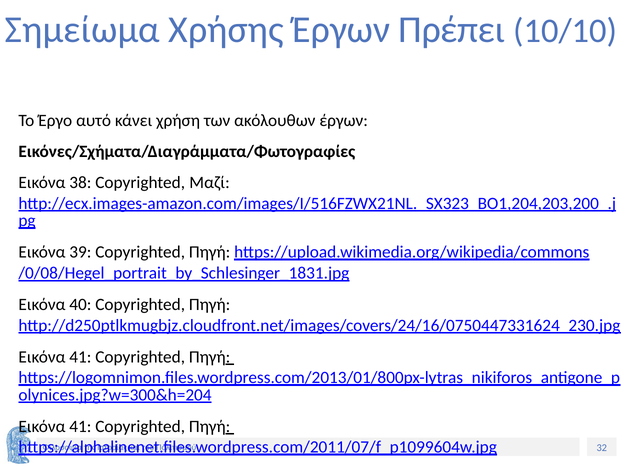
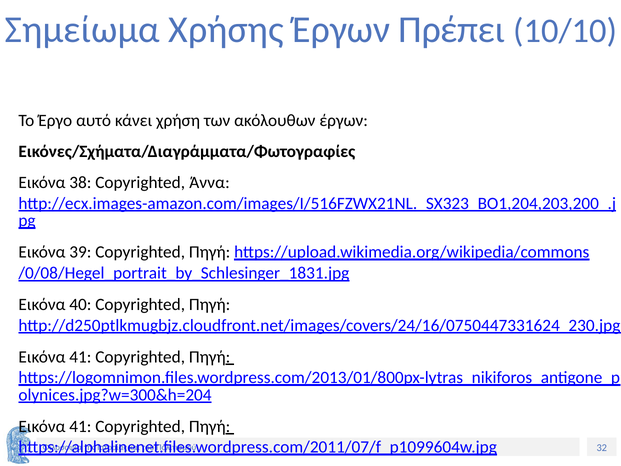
Μαζί: Μαζί -> Άννα (210, 182)
